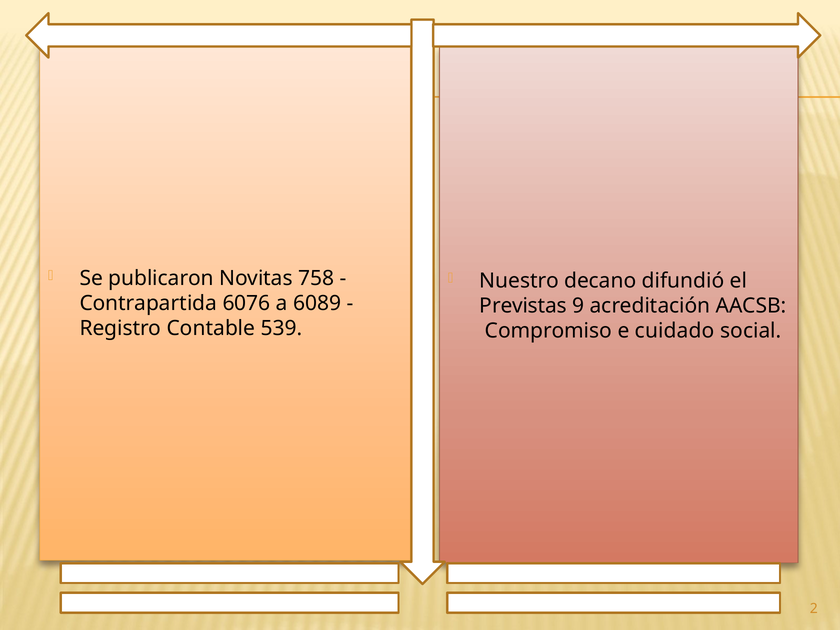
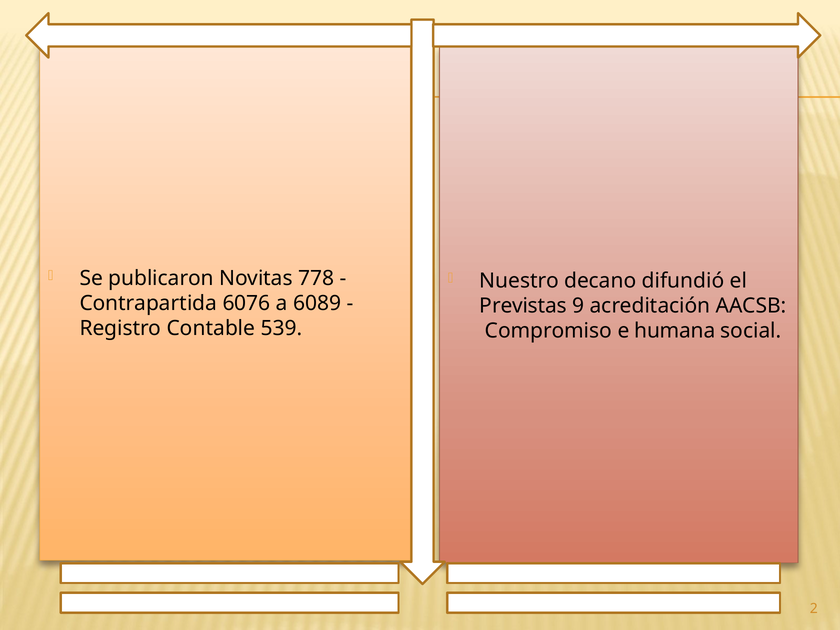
758: 758 -> 778 (316, 278)
cuidado: cuidado -> humana (675, 331)
